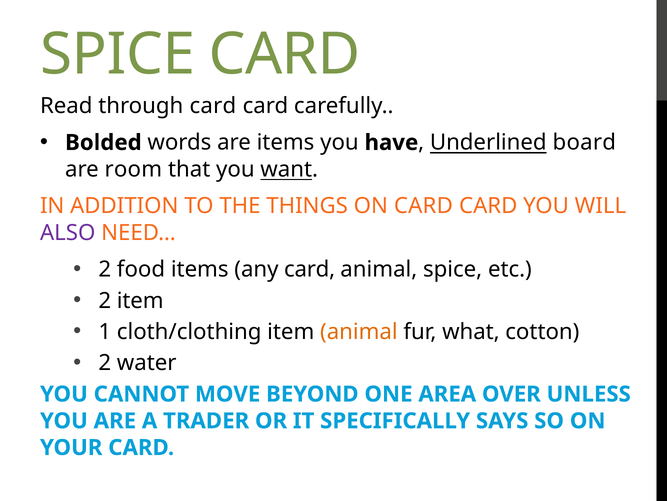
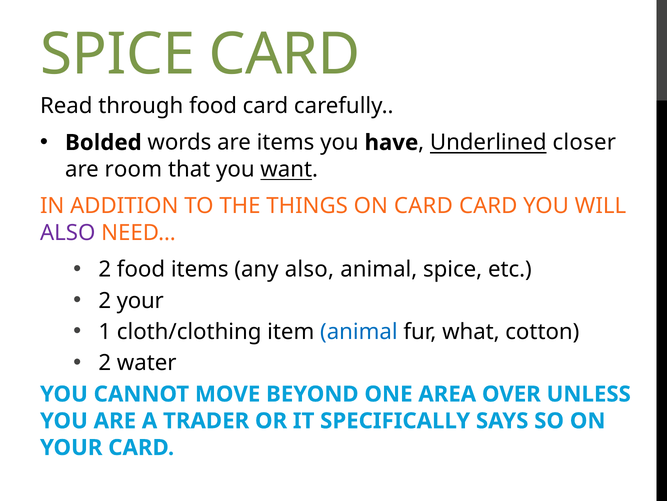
through card: card -> food (213, 106)
board: board -> closer (584, 142)
any card: card -> also (309, 269)
2 item: item -> your (140, 300)
animal colour: orange -> blue (359, 331)
